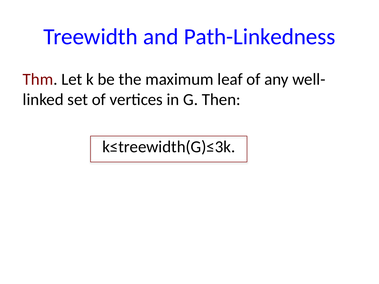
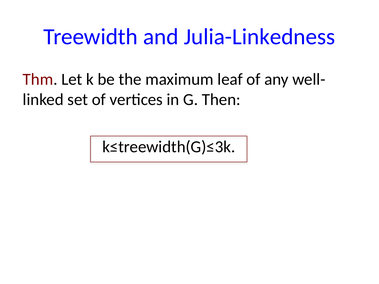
Path-Linkedness: Path-Linkedness -> Julia-Linkedness (259, 37)
